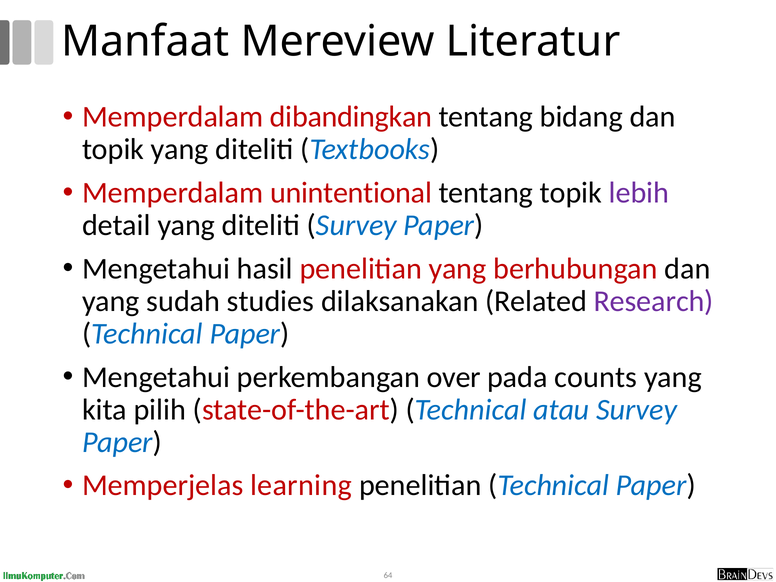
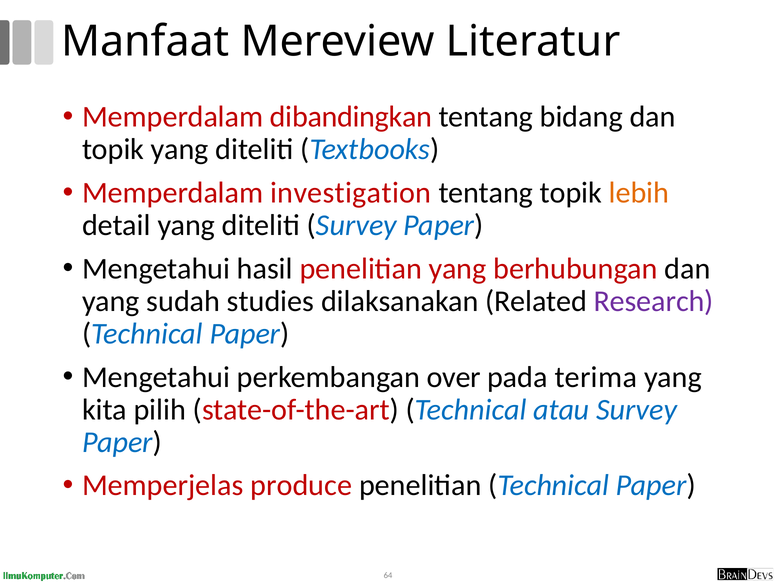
unintentional: unintentional -> investigation (351, 193)
lebih colour: purple -> orange (639, 193)
counts: counts -> terima (596, 377)
learning: learning -> produce (301, 485)
